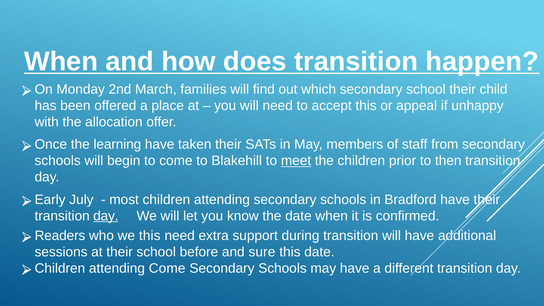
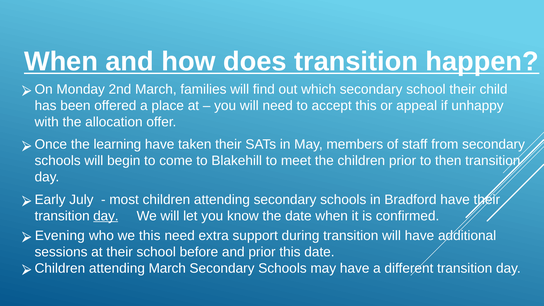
meet underline: present -> none (296, 161)
Readers: Readers -> Evening (60, 236)
and sure: sure -> prior (262, 252)
attending Come: Come -> March (167, 268)
